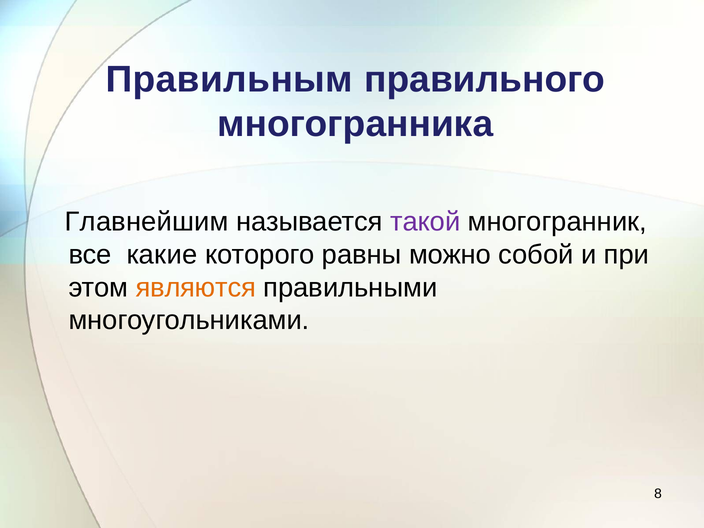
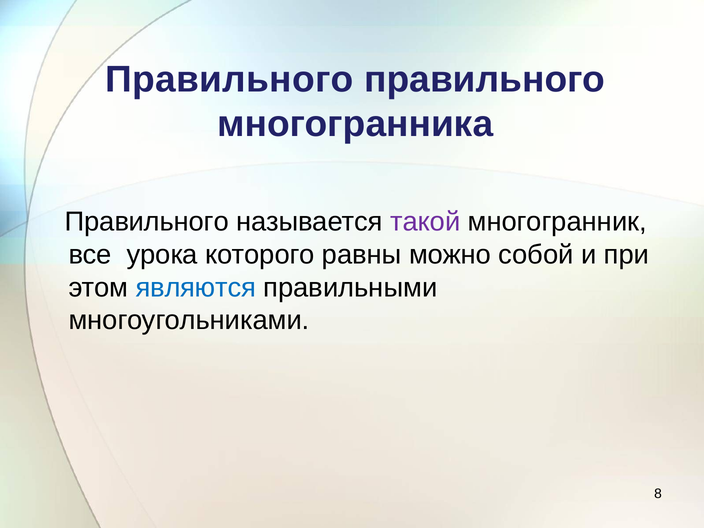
Правильным: Правильным -> Правильного (229, 79)
Главнейшим: Главнейшим -> Правильного (147, 222)
какие: какие -> урока (162, 255)
являются colour: orange -> blue (196, 288)
